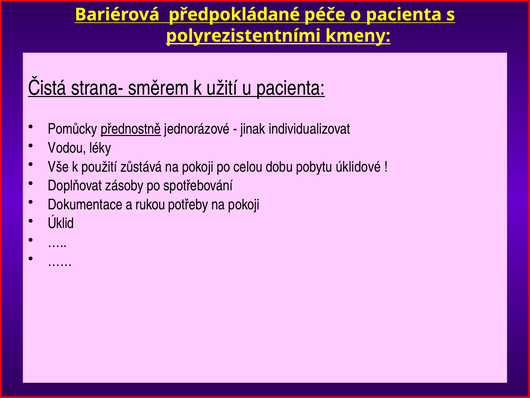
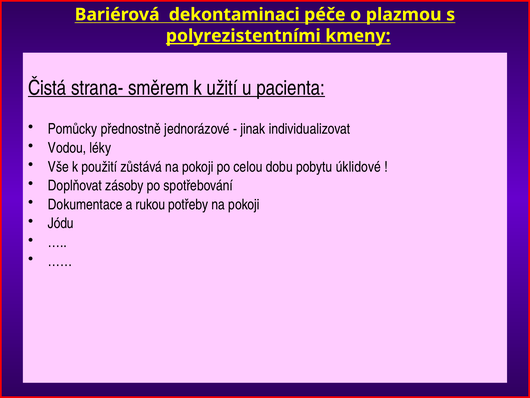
předpokládané: předpokládané -> dekontaminaci (234, 15)
o pacienta: pacienta -> plazmou (404, 15)
přednostně underline: present -> none (131, 129)
Úklid: Úklid -> Jódu (61, 223)
